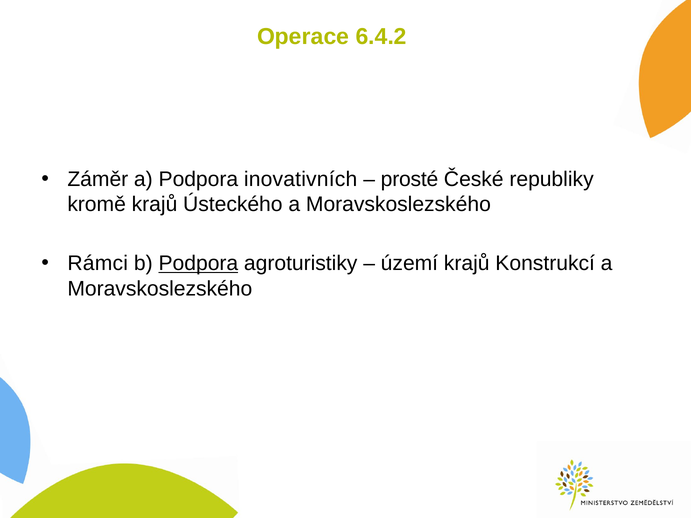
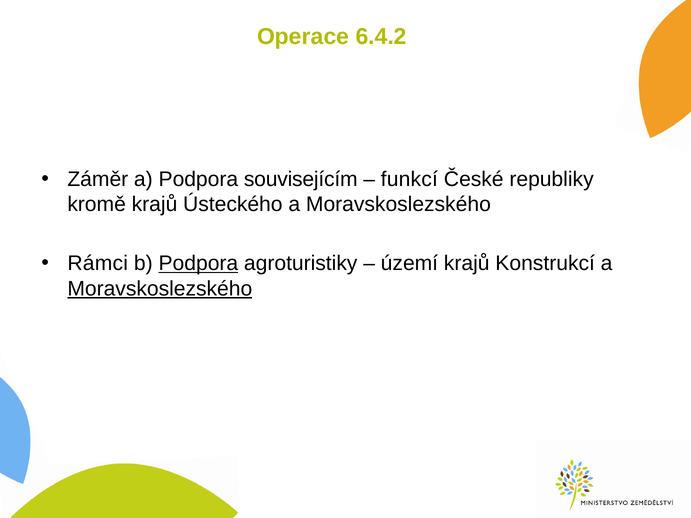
inovativních: inovativních -> souvisejícím (301, 179)
prosté: prosté -> funkcí (409, 179)
Moravskoslezského underline: none -> present (160, 289)
